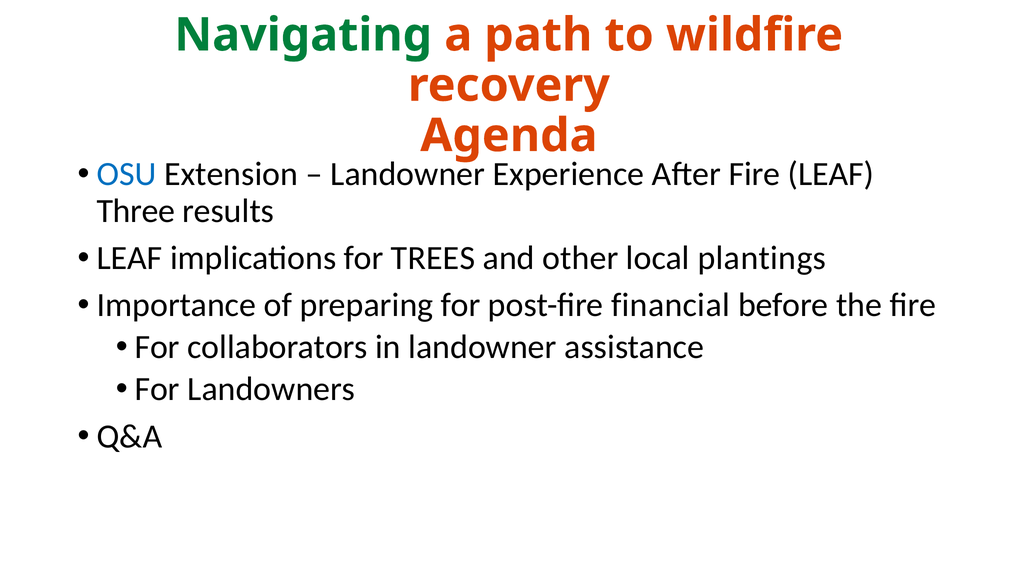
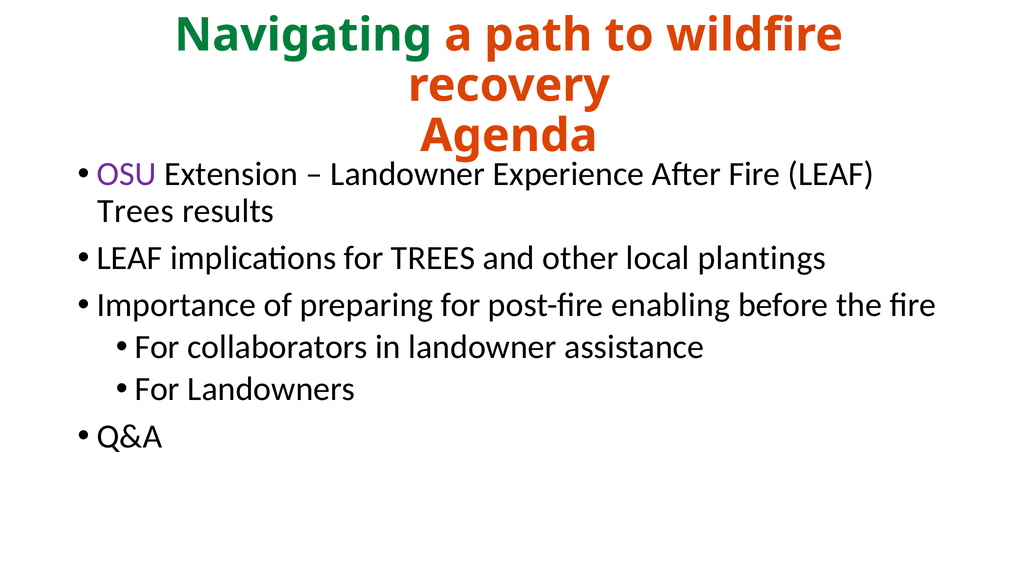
OSU colour: blue -> purple (127, 174)
Three: Three -> Trees (135, 211)
financial: financial -> enabling (671, 306)
